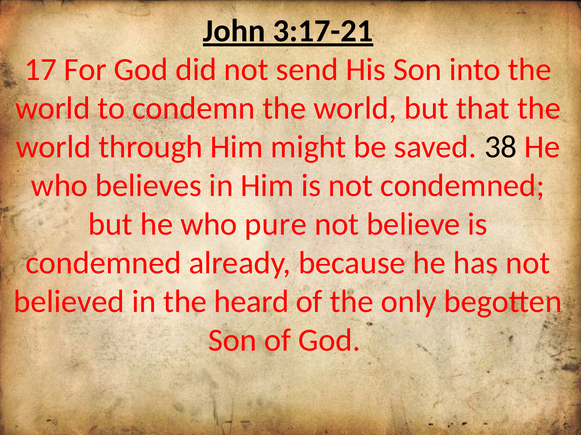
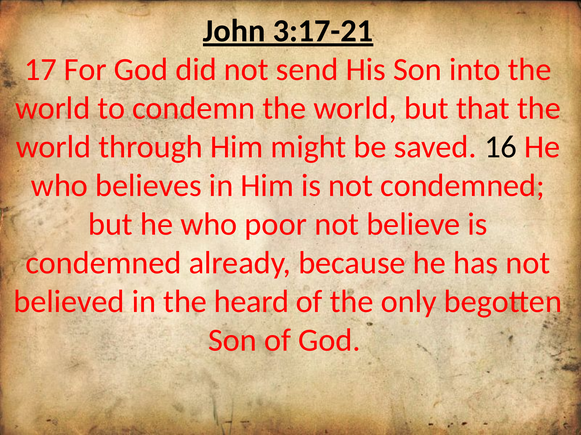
38: 38 -> 16 (501, 147)
pure: pure -> poor (276, 225)
